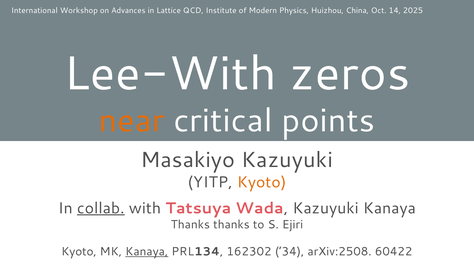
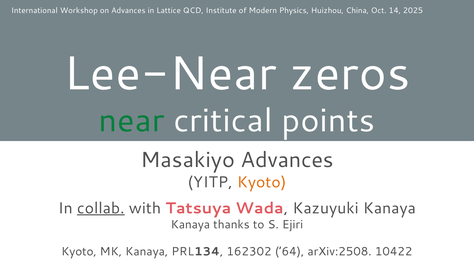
Lee-With: Lee-With -> Lee-Near (170, 74)
near colour: orange -> green (131, 121)
Masakiyo Kazuyuki: Kazuyuki -> Advances (287, 160)
Thanks: Thanks -> Kanaya (190, 224)
Kanaya underline: present -> none (147, 251)
’34: ’34 -> ’64 (290, 251)
60422: 60422 -> 10422 (394, 251)
